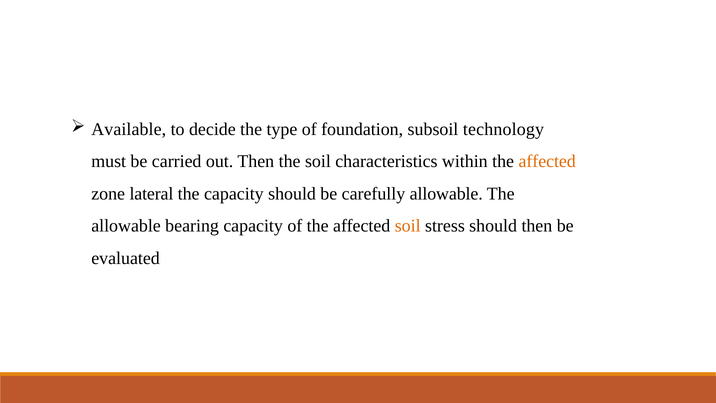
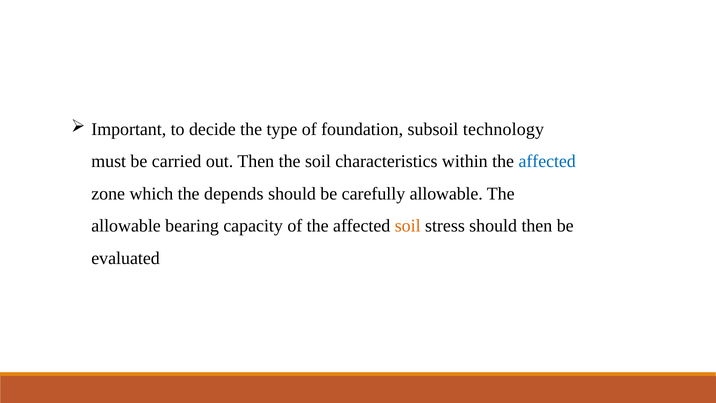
Available: Available -> Important (129, 129)
affected colour: orange -> blue (547, 161)
lateral: lateral -> which (151, 194)
the capacity: capacity -> depends (234, 194)
